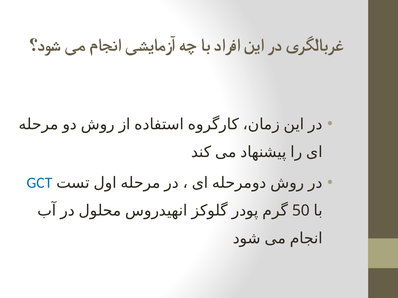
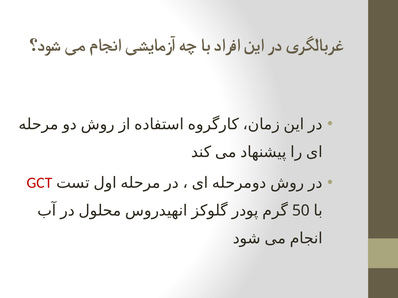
GCT colour: blue -> red (40, 183)
